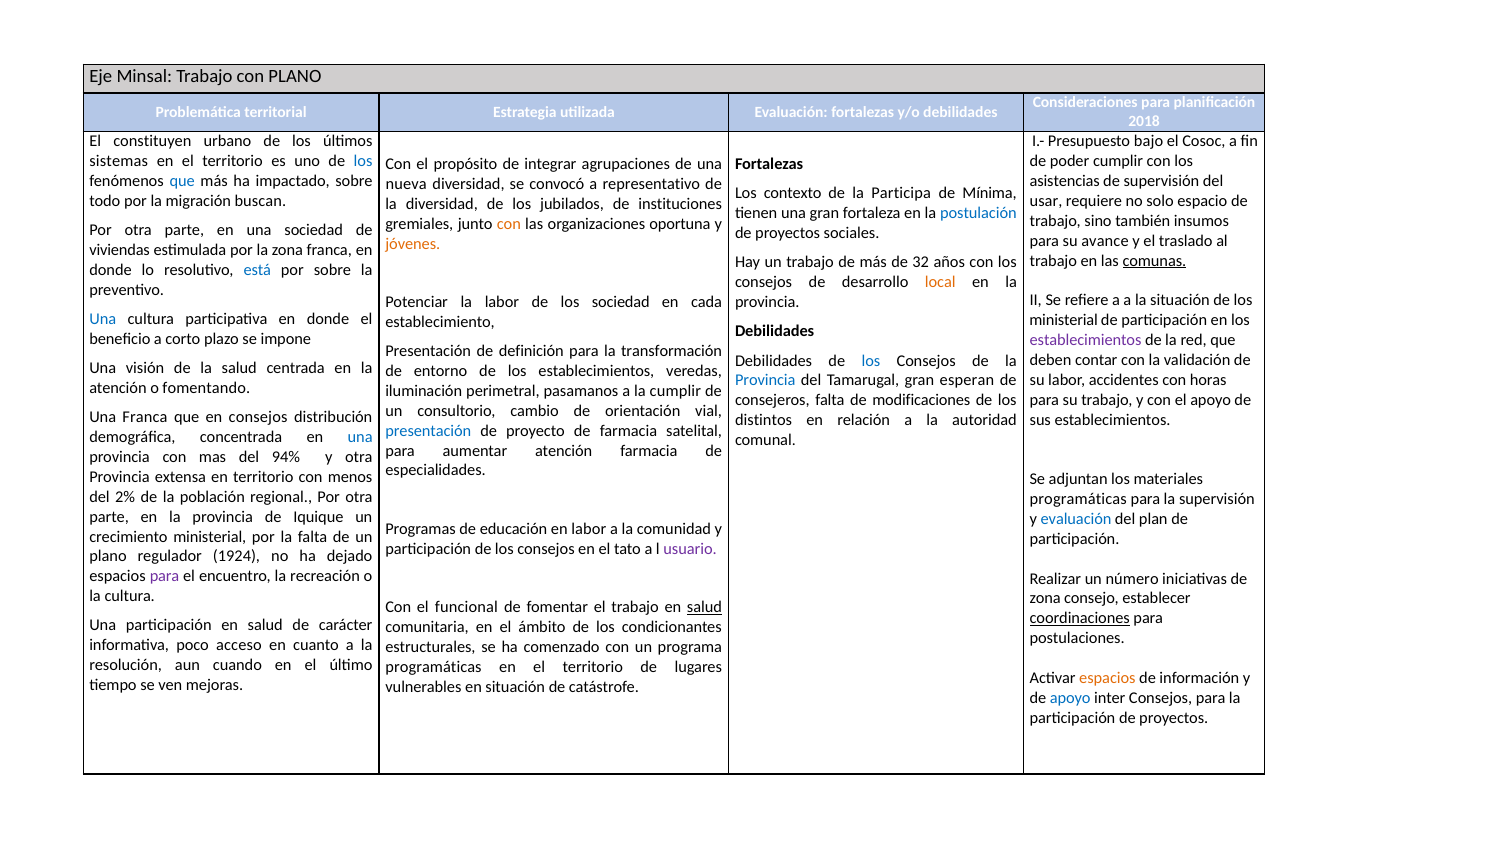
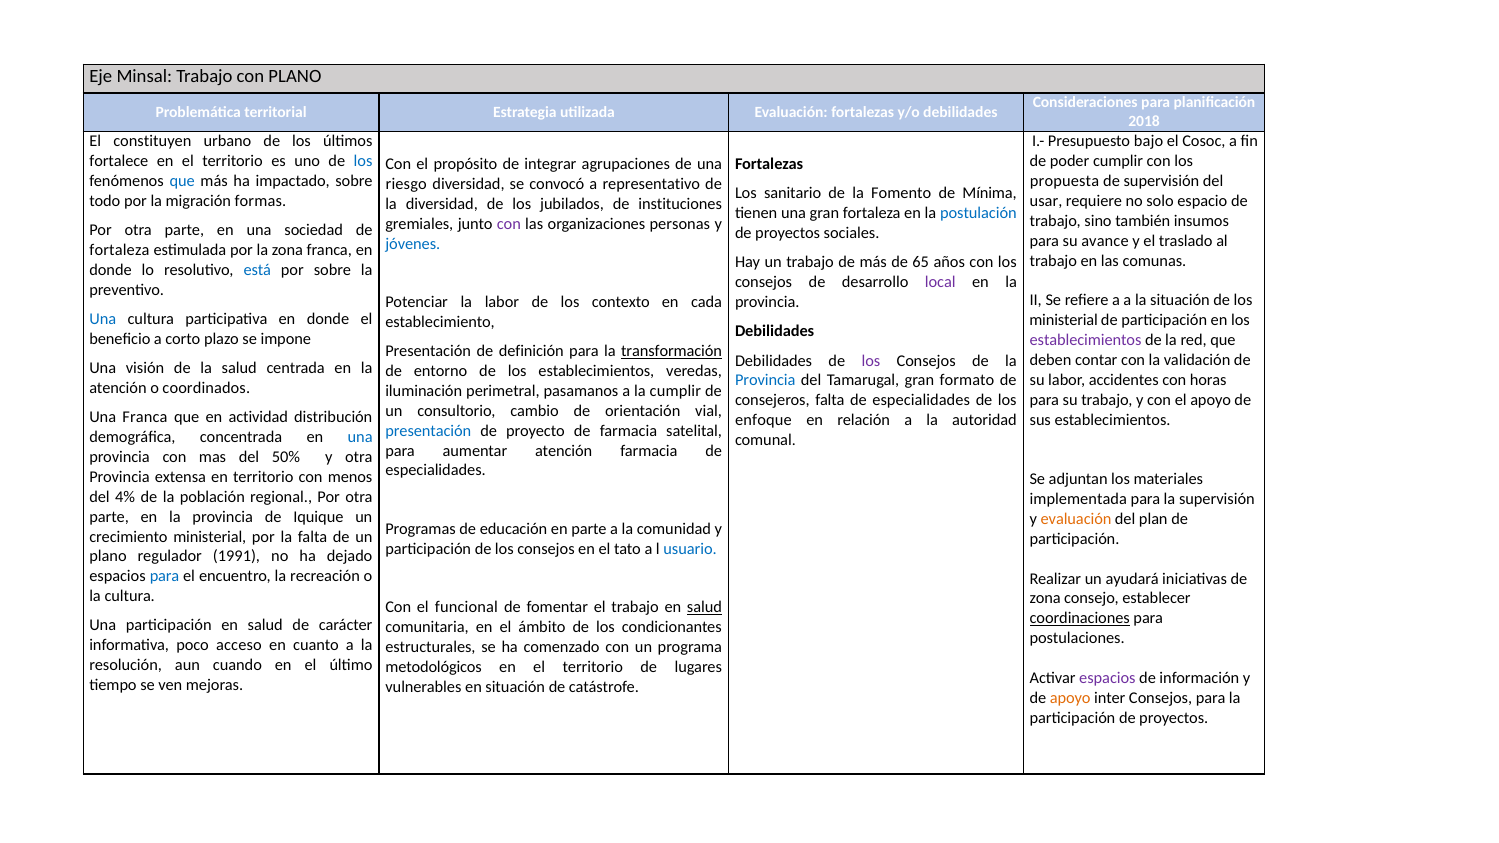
sistemas: sistemas -> fortalece (119, 161)
asistencias: asistencias -> propuesta (1065, 181)
nueva: nueva -> riesgo (406, 184)
contexto: contexto -> sanitario (793, 194)
Participa: Participa -> Fomento (901, 194)
buscan: buscan -> formas (260, 201)
con colour: orange -> purple (509, 224)
oportuna: oportuna -> personas (680, 224)
jóvenes colour: orange -> blue (413, 244)
viviendas: viviendas -> fortaleza (119, 250)
comunas underline: present -> none (1154, 261)
32: 32 -> 65 (921, 263)
local colour: orange -> purple (940, 282)
los sociedad: sociedad -> contexto (621, 302)
transformación underline: none -> present (672, 351)
los colour: blue -> purple (871, 361)
esperan: esperan -> formato (967, 381)
fomentando: fomentando -> coordinados (206, 388)
falta de modificaciones: modificaciones -> especialidades (921, 401)
en consejos: consejos -> actividad (258, 418)
distintos: distintos -> enfoque (763, 420)
94%: 94% -> 50% (286, 457)
2%: 2% -> 4% (125, 497)
programáticas: programáticas -> implementada (1078, 499)
evaluación colour: blue -> orange (1076, 519)
en labor: labor -> parte (589, 529)
usuario colour: purple -> blue (690, 549)
1924: 1924 -> 1991 (237, 557)
para colour: purple -> blue (165, 577)
número: número -> ayudará (1132, 579)
programáticas: programáticas -> metodológicos (434, 667)
espacios colour: orange -> purple (1107, 678)
apoyo colour: blue -> orange (1070, 698)
